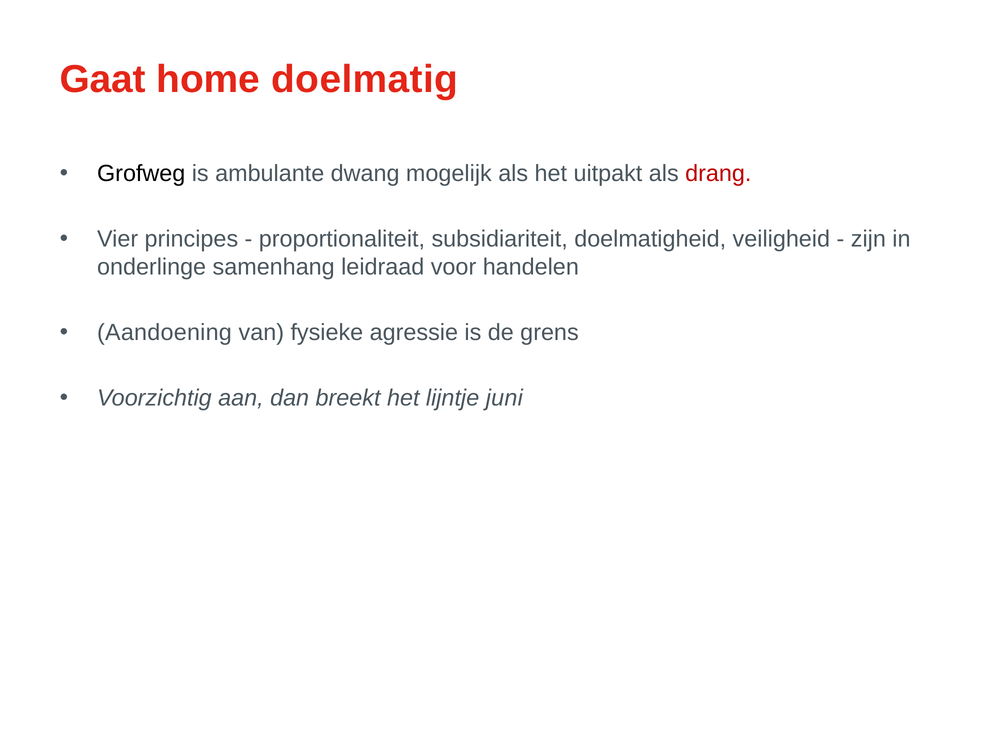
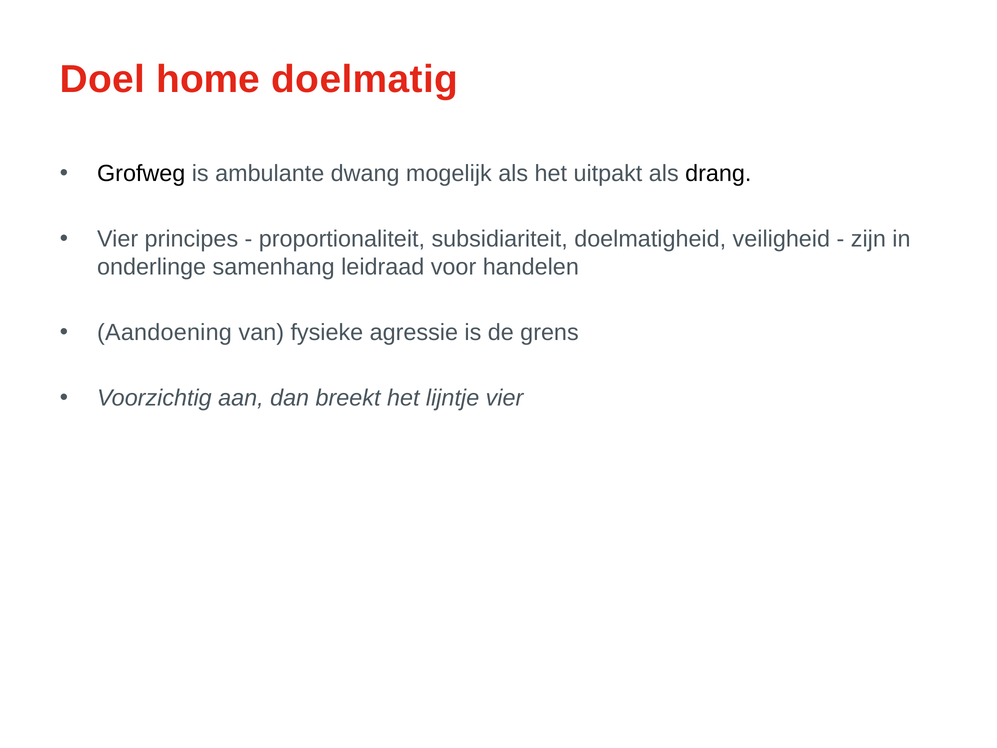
Gaat: Gaat -> Doel (103, 79)
drang colour: red -> black (718, 174)
lijntje juni: juni -> vier (504, 398)
